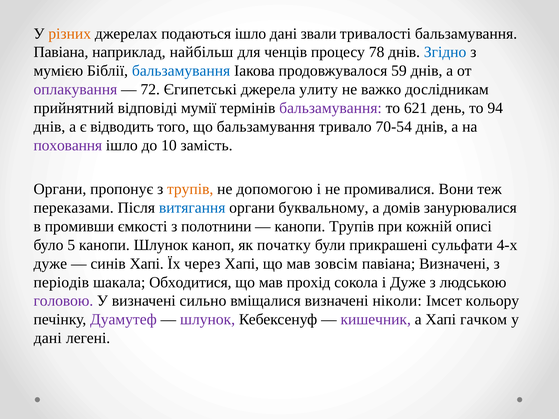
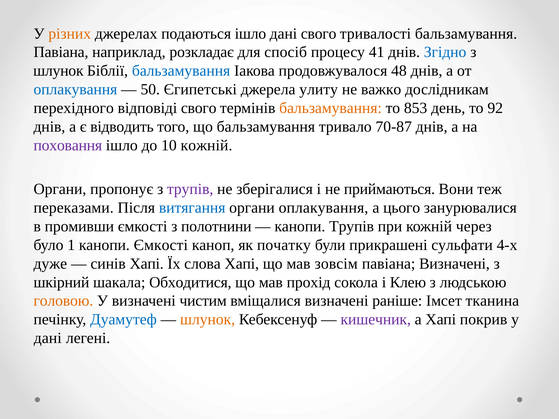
дані звали: звали -> свого (319, 34)
найбільш: найбільш -> розкладає (202, 52)
ченців: ченців -> спосіб (286, 52)
78: 78 -> 41 (377, 52)
мумією: мумією -> шлунок (58, 71)
59: 59 -> 48 (399, 71)
оплакування colour: purple -> blue (75, 90)
72: 72 -> 50 (150, 90)
прийнятний: прийнятний -> перехідного (74, 108)
відповіді мумії: мумії -> свого (199, 108)
бальзамування colour: purple -> orange (331, 108)
621: 621 -> 853 (416, 108)
94: 94 -> 92 (495, 108)
70-54: 70-54 -> 70-87 (394, 127)
10 замість: замість -> кожній (207, 146)
трупів colour: orange -> purple (190, 189)
допомогою: допомогою -> зберігалися (275, 189)
промивалися: промивалися -> приймаються (389, 189)
органи буквальному: буквальному -> оплакування (323, 208)
домів: домів -> цього (402, 208)
описі: описі -> через (474, 226)
5: 5 -> 1 (71, 245)
канопи Шлунок: Шлунок -> Ємкості (161, 245)
через: через -> слова (202, 264)
періодів: періодів -> шкірний (61, 282)
і Дуже: Дуже -> Клею (408, 282)
головою colour: purple -> orange (63, 301)
сильно: сильно -> чистим (203, 301)
ніколи: ніколи -> раніше (397, 301)
кольору: кольору -> тканина (492, 301)
Дуамутеф colour: purple -> blue (123, 320)
шлунок colour: purple -> orange (208, 320)
гачком: гачком -> покрив (484, 320)
